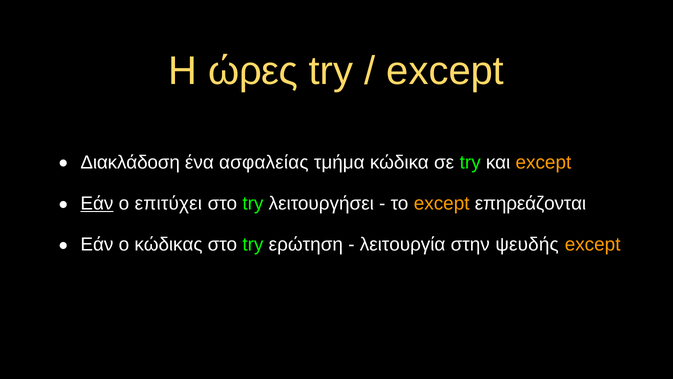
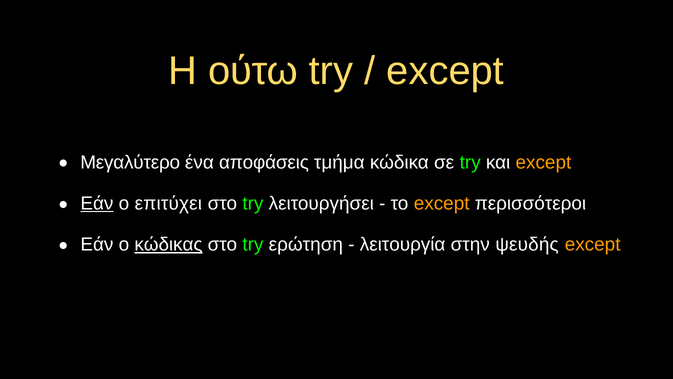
ώρες: ώρες -> ούτω (253, 71)
Διακλάδοση: Διακλάδοση -> Μεγαλύτερο (130, 162)
ασφαλείας: ασφαλείας -> αποφάσεις (264, 162)
επηρεάζονται: επηρεάζονται -> περισσότεροι (530, 203)
κώδικας underline: none -> present (168, 244)
